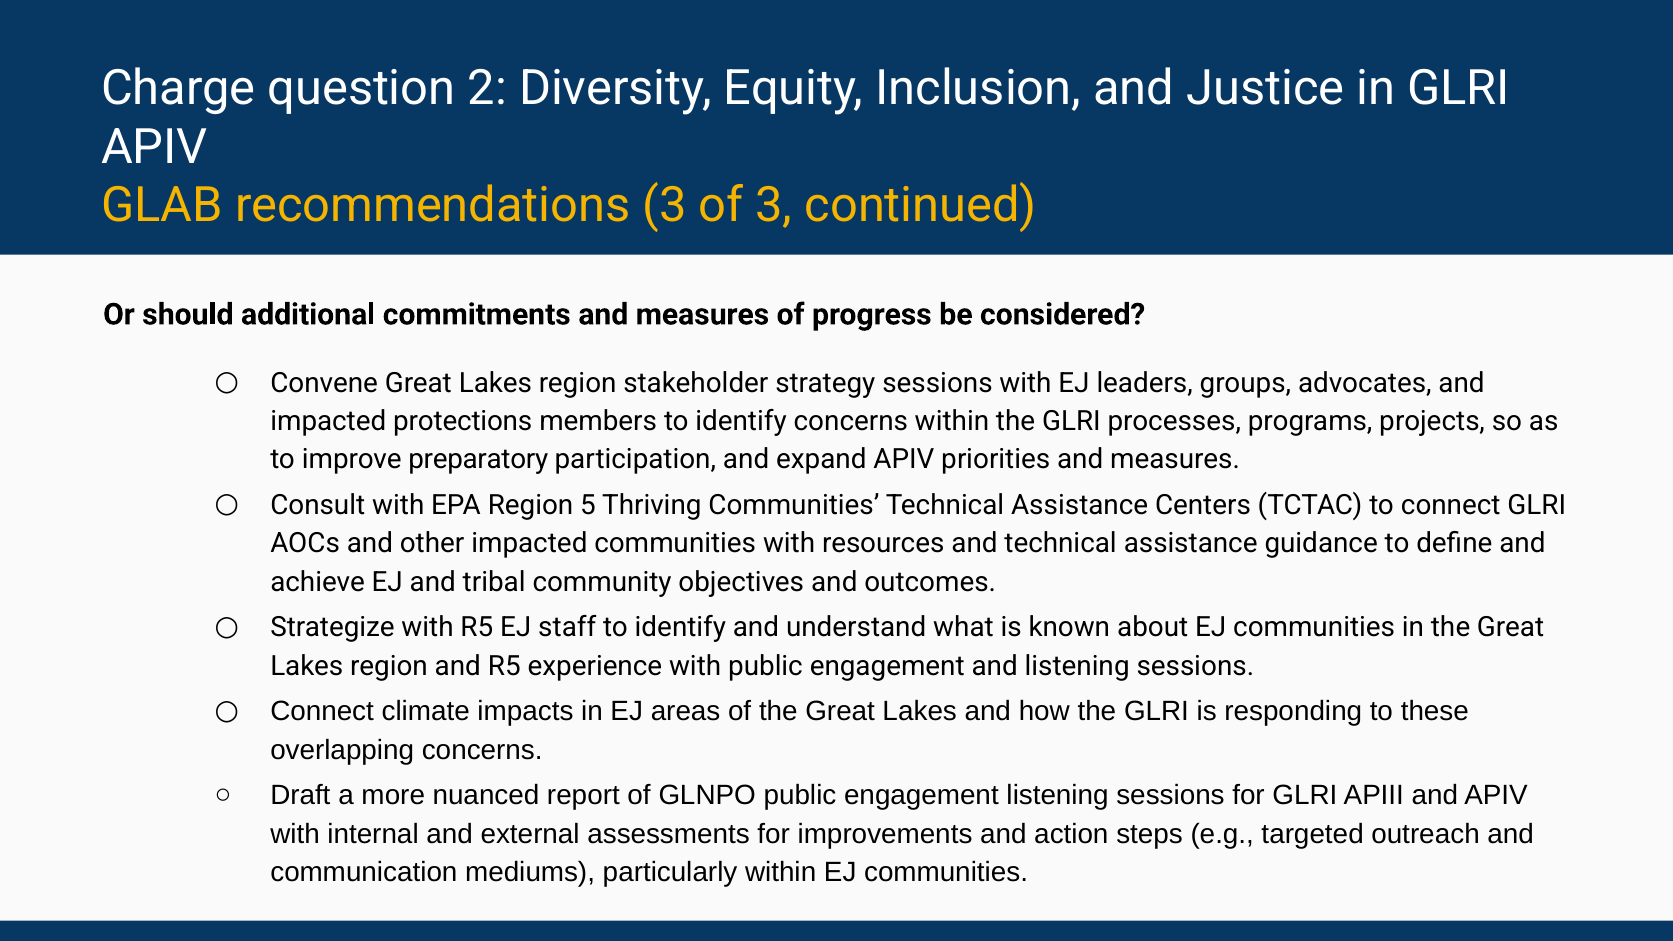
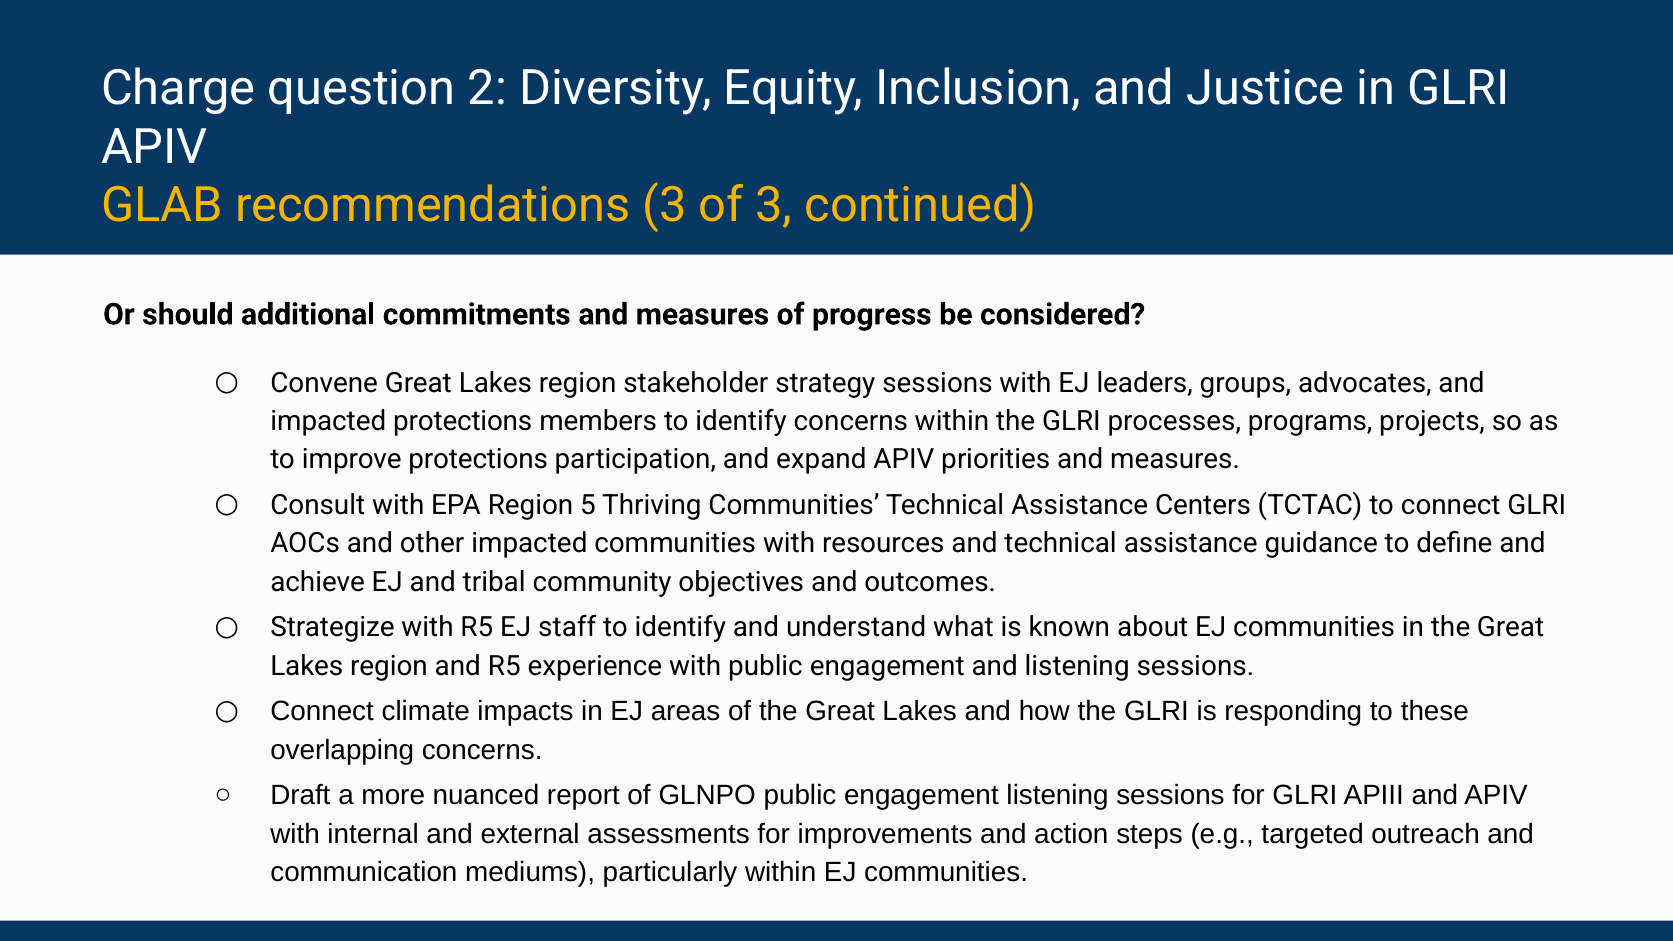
improve preparatory: preparatory -> protections (478, 460)
